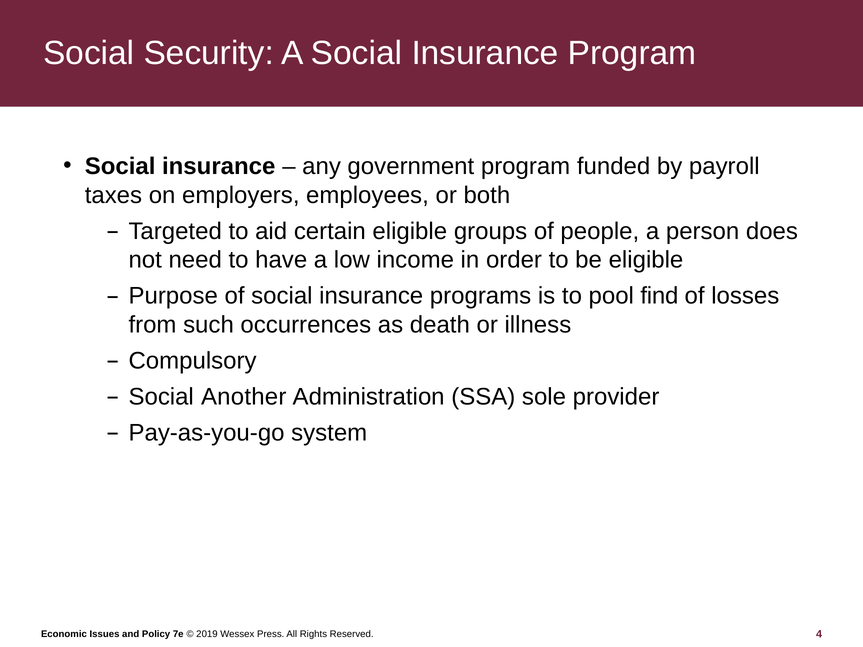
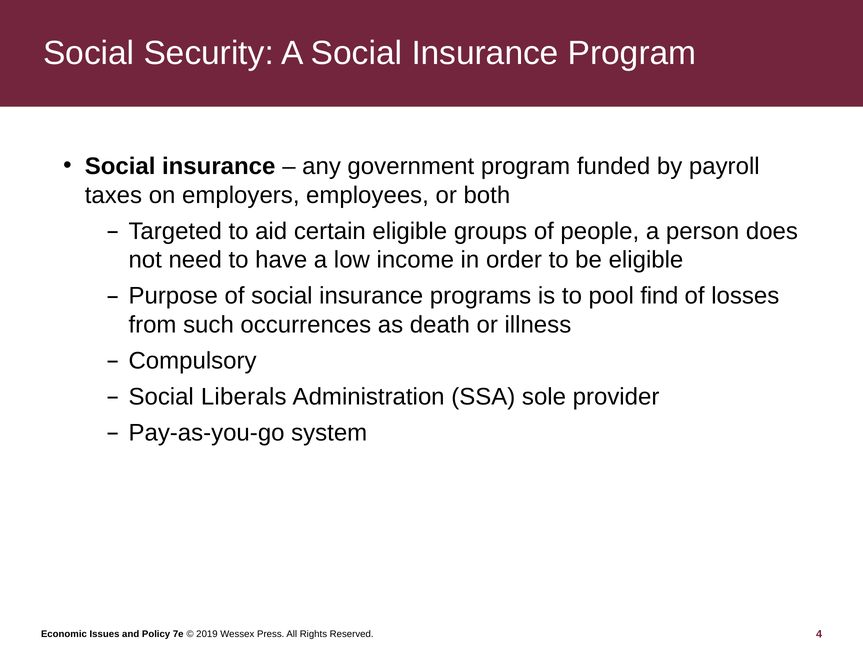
Another: Another -> Liberals (244, 397)
